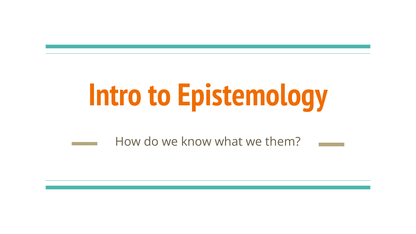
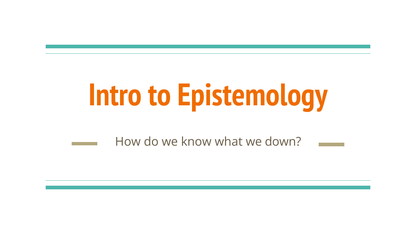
them: them -> down (283, 142)
